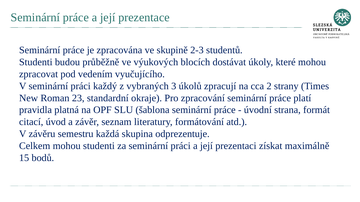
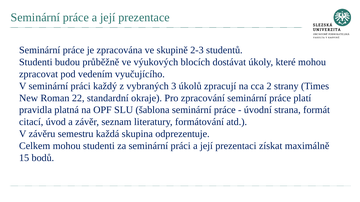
23: 23 -> 22 (78, 98)
